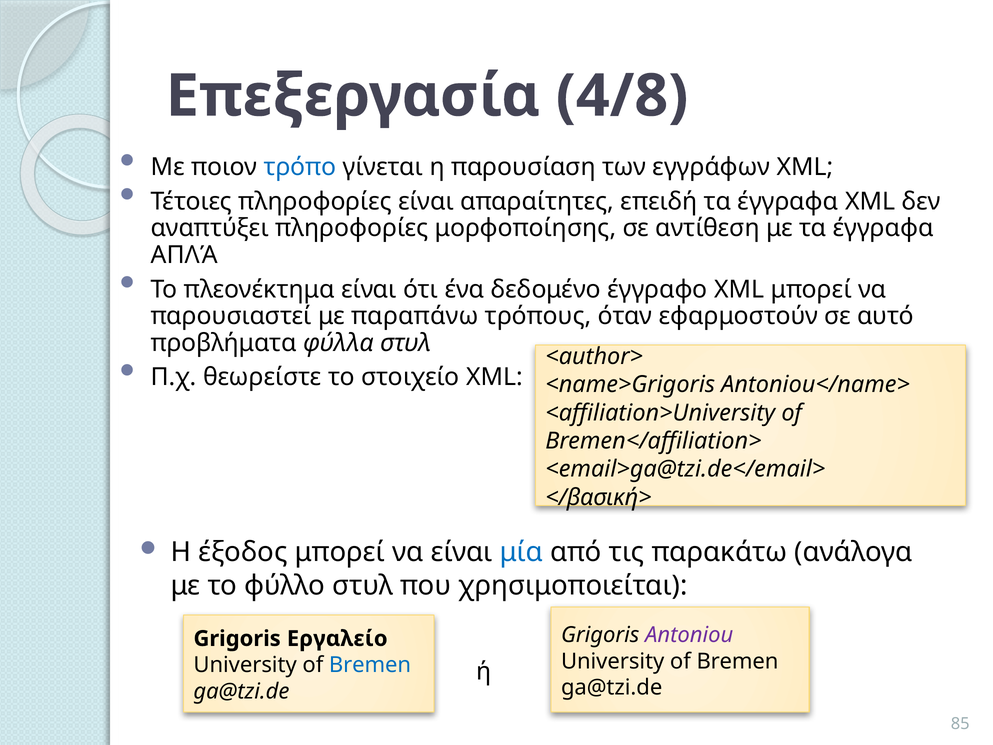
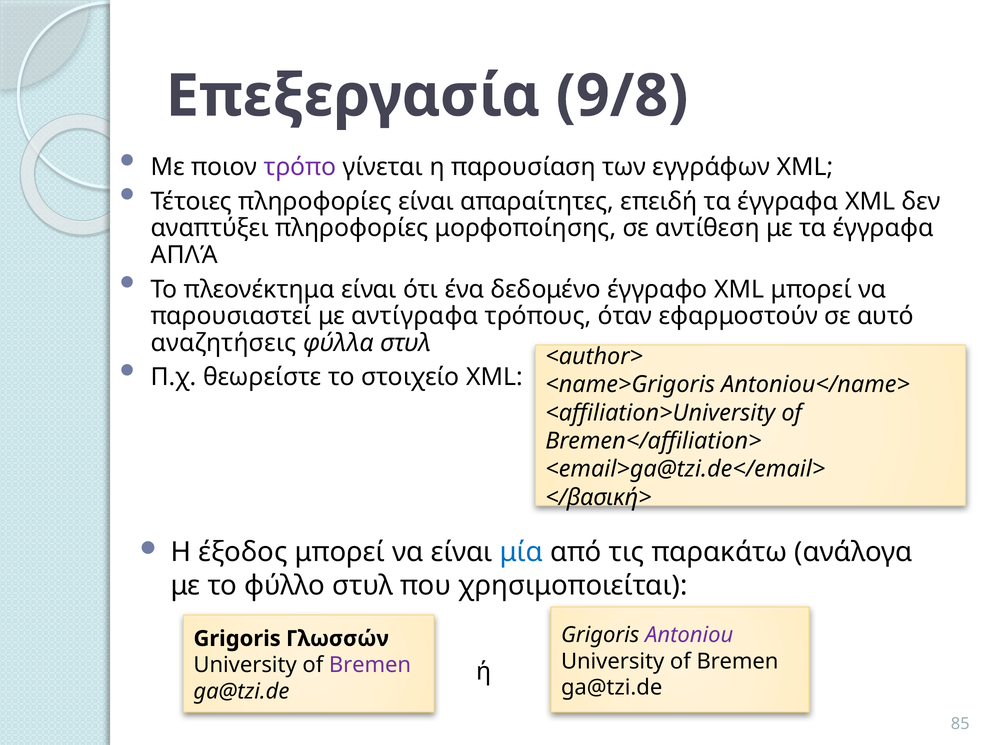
4/8: 4/8 -> 9/8 (622, 96)
τρόπο colour: blue -> purple (300, 167)
παραπάνω: παραπάνω -> αντίγραφα (415, 316)
προβλήματα: προβλήματα -> αναζητήσεις (223, 343)
Εργαλείο: Εργαλείο -> Γλωσσών (337, 638)
Bremen colour: blue -> purple (370, 665)
